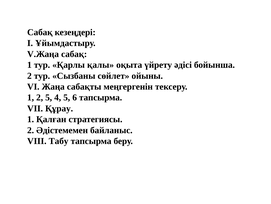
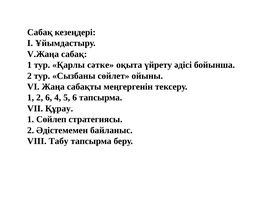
қалы: қалы -> сәтке (101, 65)
2 5: 5 -> 6 (49, 97)
Қалған: Қалған -> Сөйлеп (51, 119)
